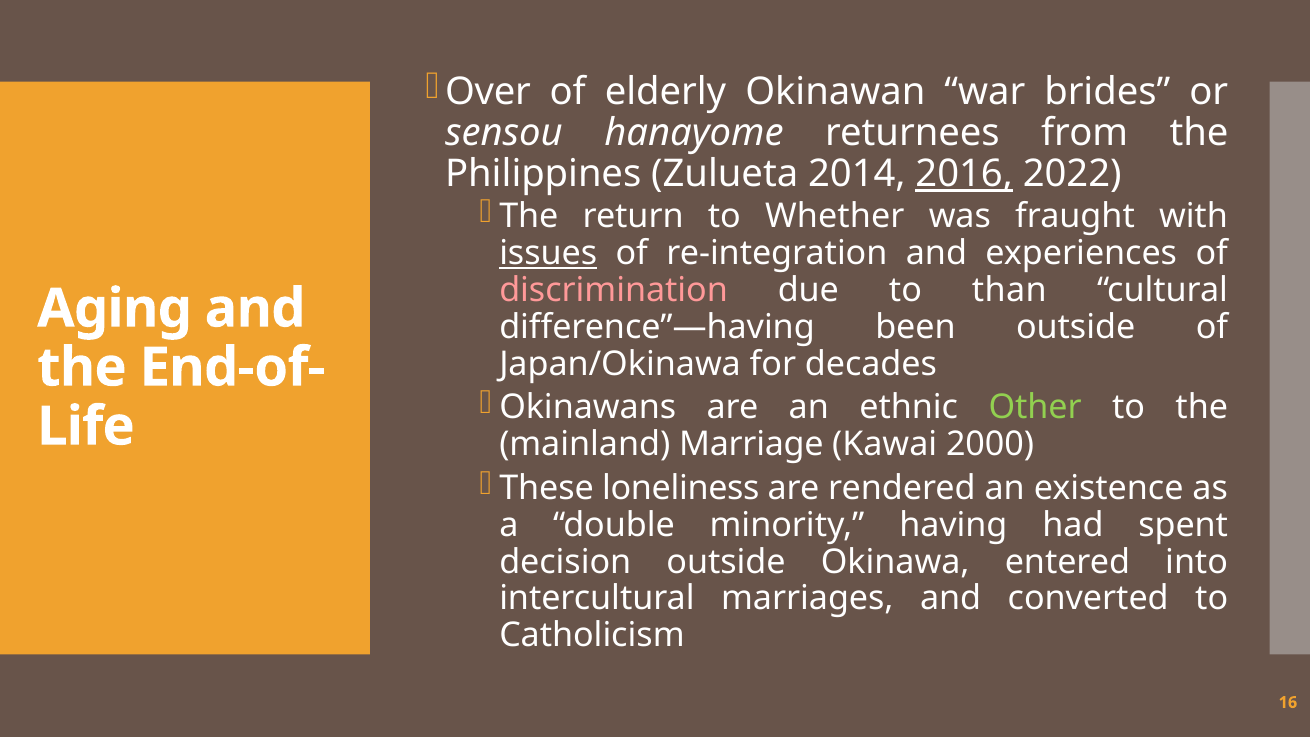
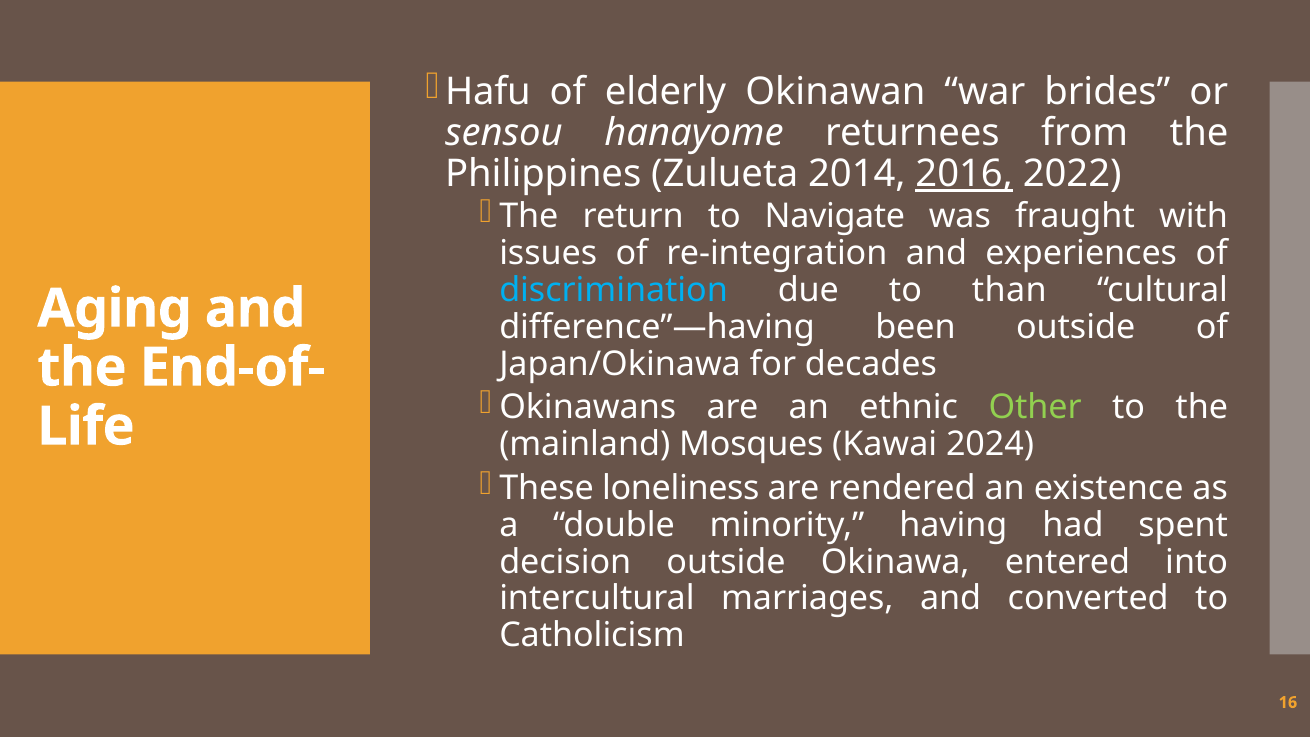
Over: Over -> Hafu (488, 92)
Whether: Whether -> Navigate (835, 217)
issues underline: present -> none (548, 253)
discrimination colour: pink -> light blue (614, 290)
Marriage: Marriage -> Mosques (751, 444)
2000: 2000 -> 2024 (990, 444)
